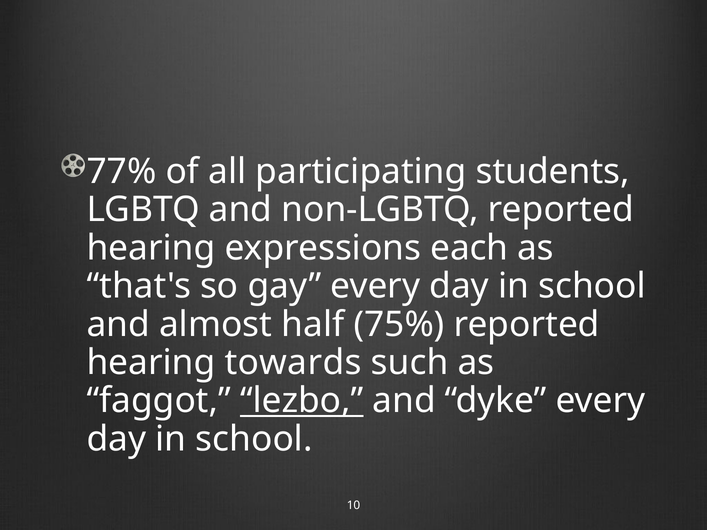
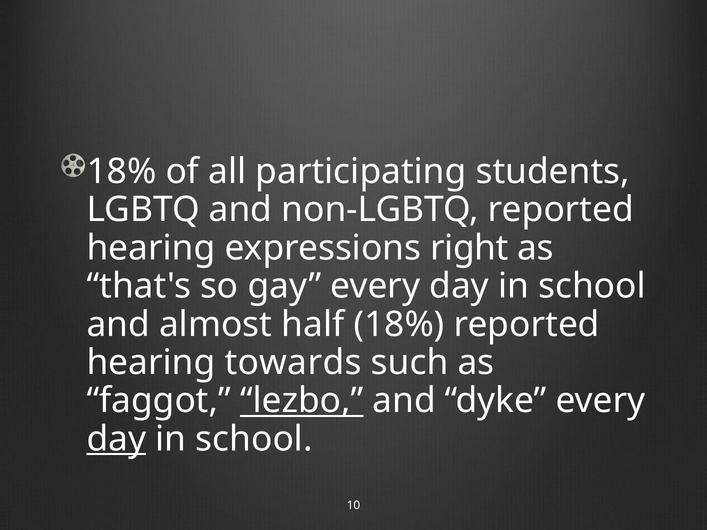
77%: 77% -> 18% (122, 172)
each: each -> right (469, 248)
half 75%: 75% -> 18% (399, 324)
day underline: none -> present (116, 439)
